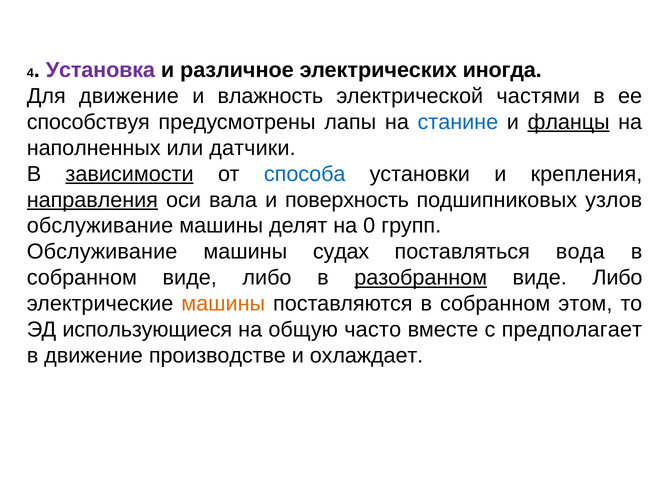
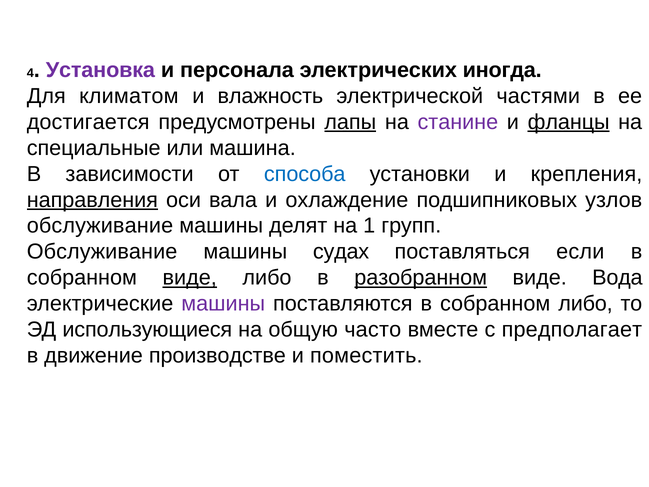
различное: различное -> персонала (237, 70)
Для движение: движение -> климатом (129, 96)
способствуя: способствуя -> достигается (88, 122)
лапы underline: none -> present (350, 122)
станине colour: blue -> purple (458, 122)
наполненных: наполненных -> специальные (94, 148)
датчики: датчики -> машина (253, 148)
зависимости underline: present -> none (130, 174)
поверхность: поверхность -> охлаждение (347, 200)
0: 0 -> 1 (369, 226)
вода: вода -> если (580, 252)
виде underline: none -> present (190, 278)
Либо: Либо -> Вода (617, 278)
машины colour: orange -> purple (223, 304)
собранном этом: этом -> либо (585, 304)
охлаждает: охлаждает -> поместить (366, 356)
